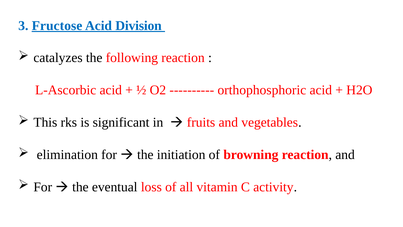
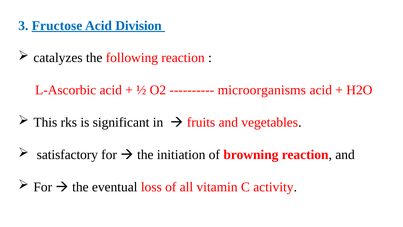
orthophosphoric: orthophosphoric -> microorganisms (262, 90)
elimination: elimination -> satisfactory (67, 155)
